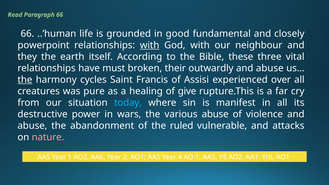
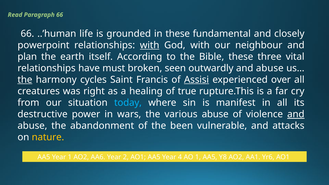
in good: good -> these (178, 34)
they: they -> plan (27, 57)
their: their -> seen (175, 68)
Assisi underline: none -> present (197, 80)
pure: pure -> right (94, 91)
give: give -> true (187, 91)
and underline: none -> present (296, 114)
ruled: ruled -> been (182, 126)
nature colour: pink -> yellow (48, 137)
